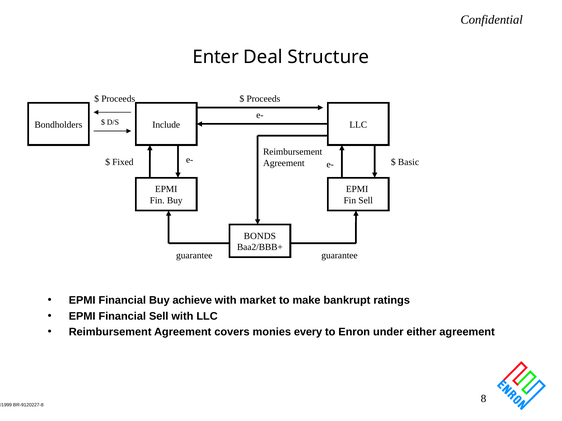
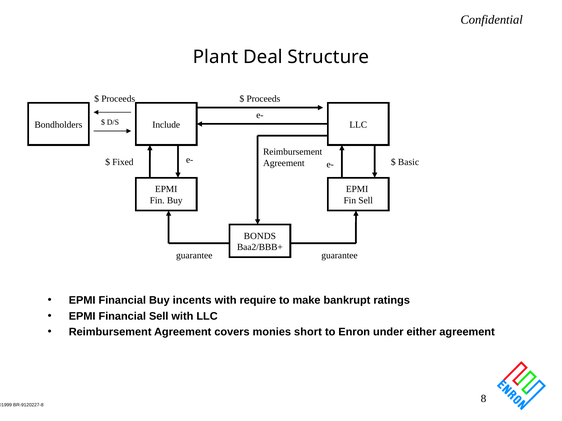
Enter: Enter -> Plant (215, 57)
achieve: achieve -> incents (192, 301)
market: market -> require (258, 301)
every: every -> short (308, 332)
